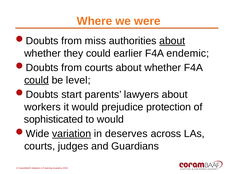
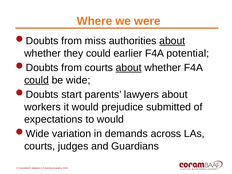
endemic: endemic -> potential (188, 53)
about underline: none -> present (129, 68)
level: level -> wide (78, 80)
protection: protection -> submitted (169, 107)
sophisticated: sophisticated -> expectations (53, 119)
variation underline: present -> none (72, 134)
deserves: deserves -> demands (126, 134)
